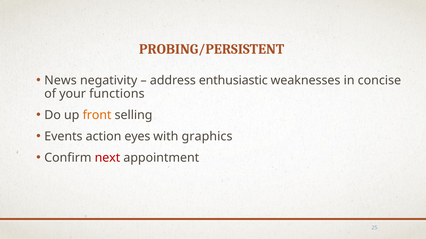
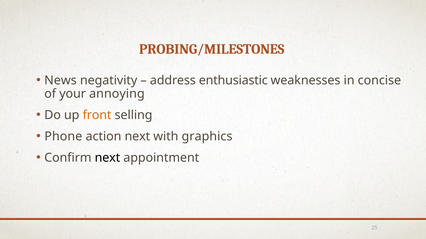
PROBING/PERSISTENT: PROBING/PERSISTENT -> PROBING/MILESTONES (212, 49)
functions: functions -> annoying (117, 94)
Events: Events -> Phone (63, 137)
action eyes: eyes -> next (137, 137)
next colour: red -> black (107, 158)
